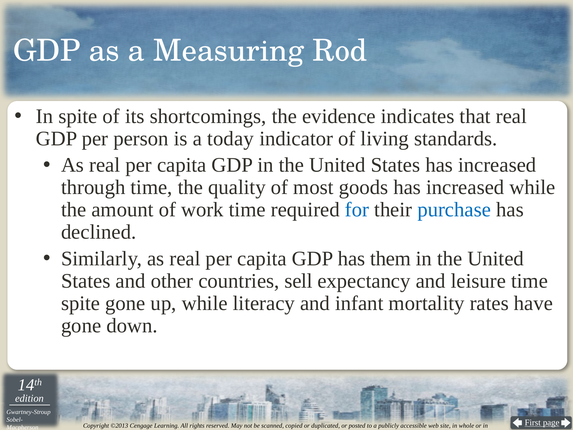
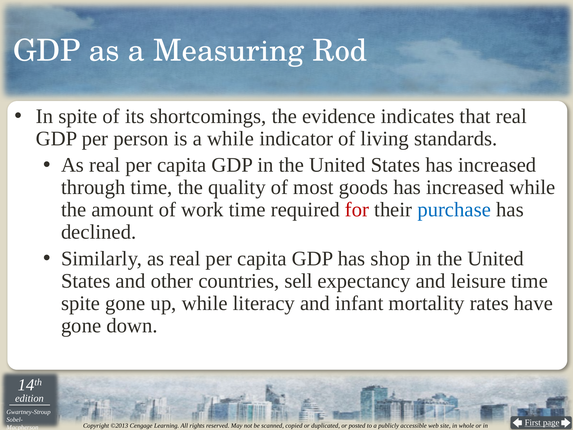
a today: today -> while (231, 139)
for colour: blue -> red (357, 210)
them: them -> shop (390, 258)
